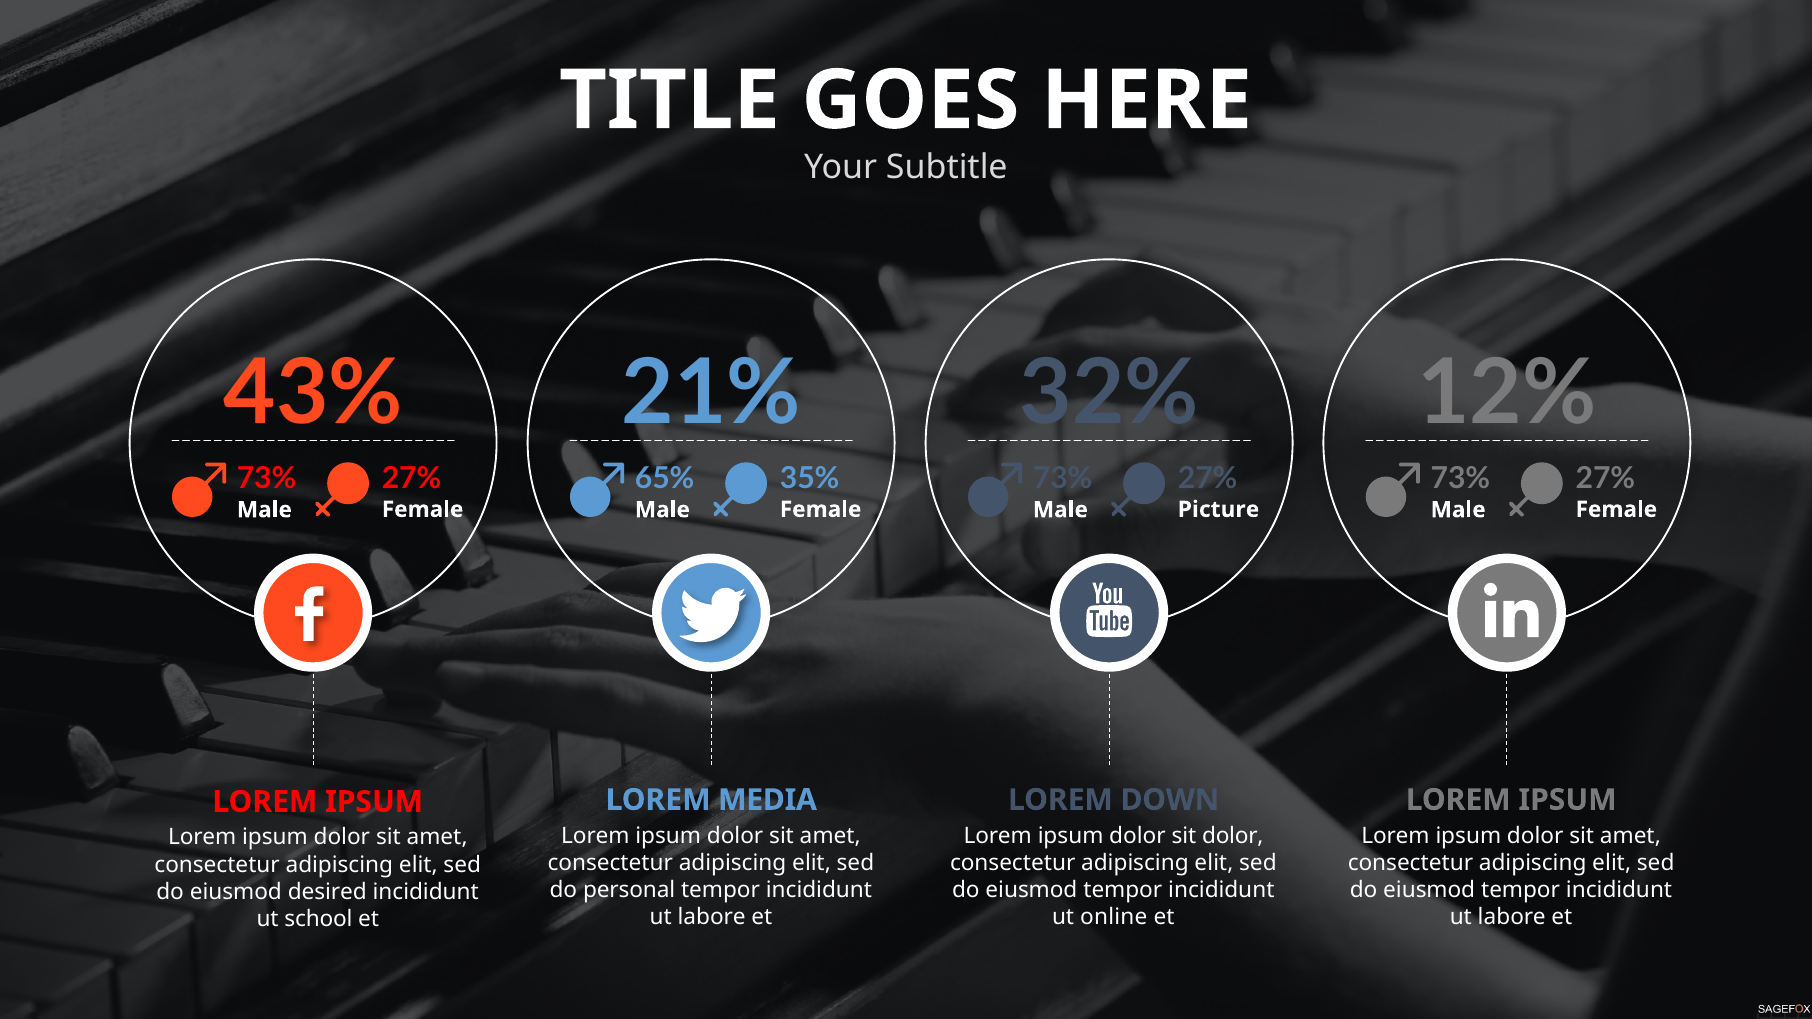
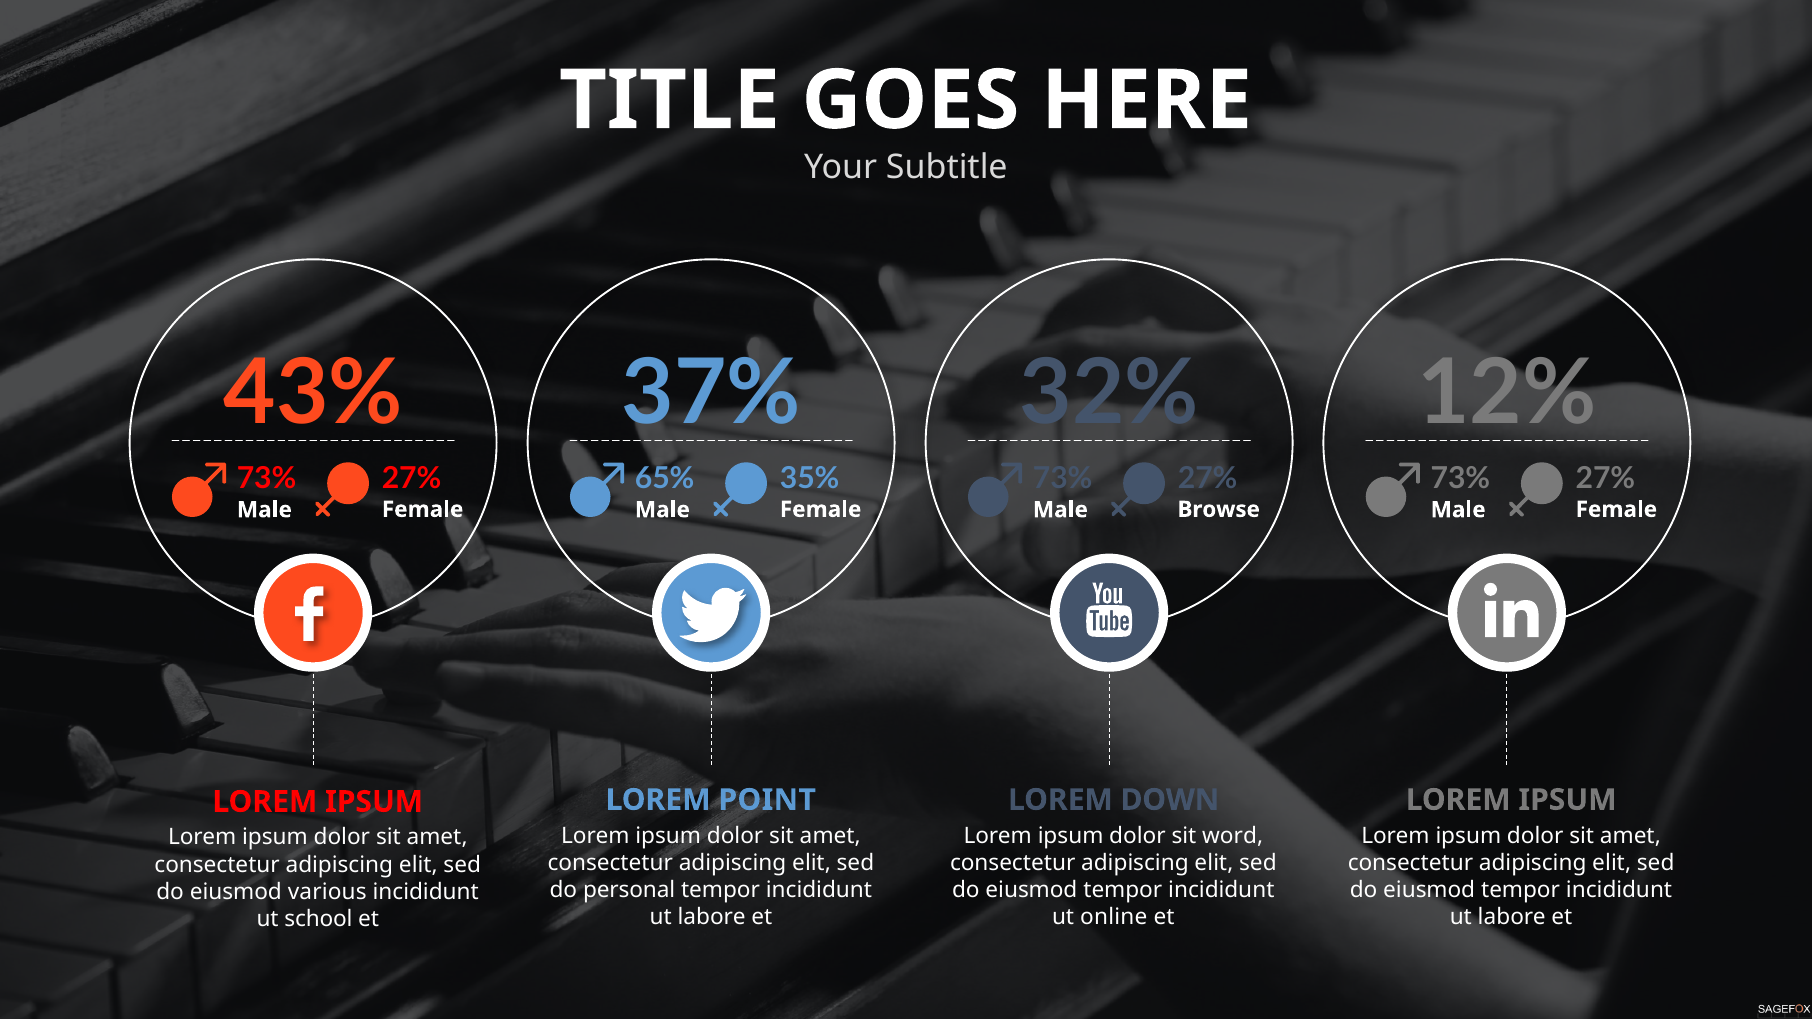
21%: 21% -> 37% (711, 393)
Picture: Picture -> Browse (1219, 510)
MEDIA: MEDIA -> POINT (767, 800)
sit dolor: dolor -> word (1233, 836)
desired: desired -> various (327, 892)
